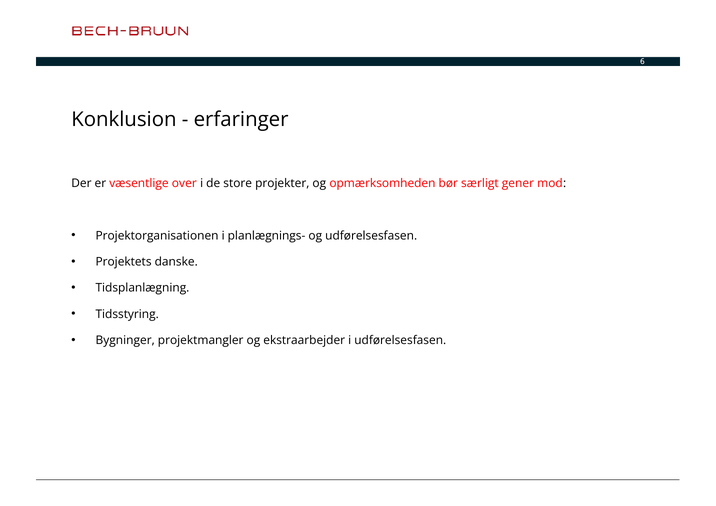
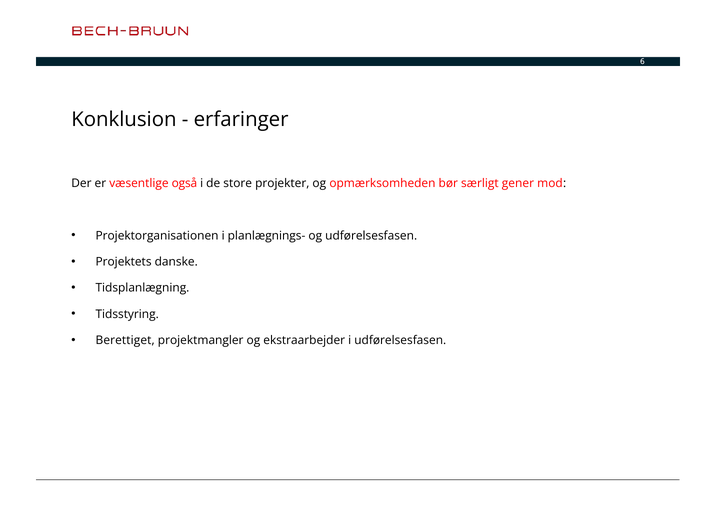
over: over -> også (184, 183)
Bygninger: Bygninger -> Berettiget (125, 340)
